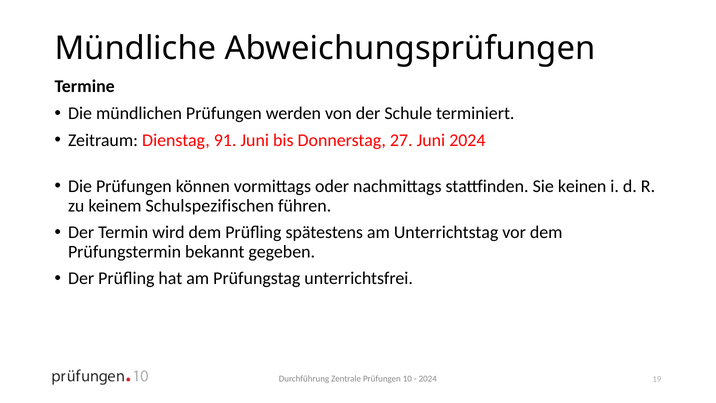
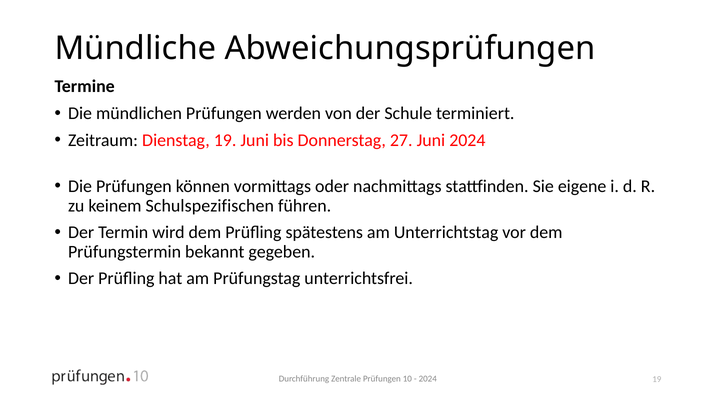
Dienstag 91: 91 -> 19 (225, 140)
keinen: keinen -> eigene (582, 186)
